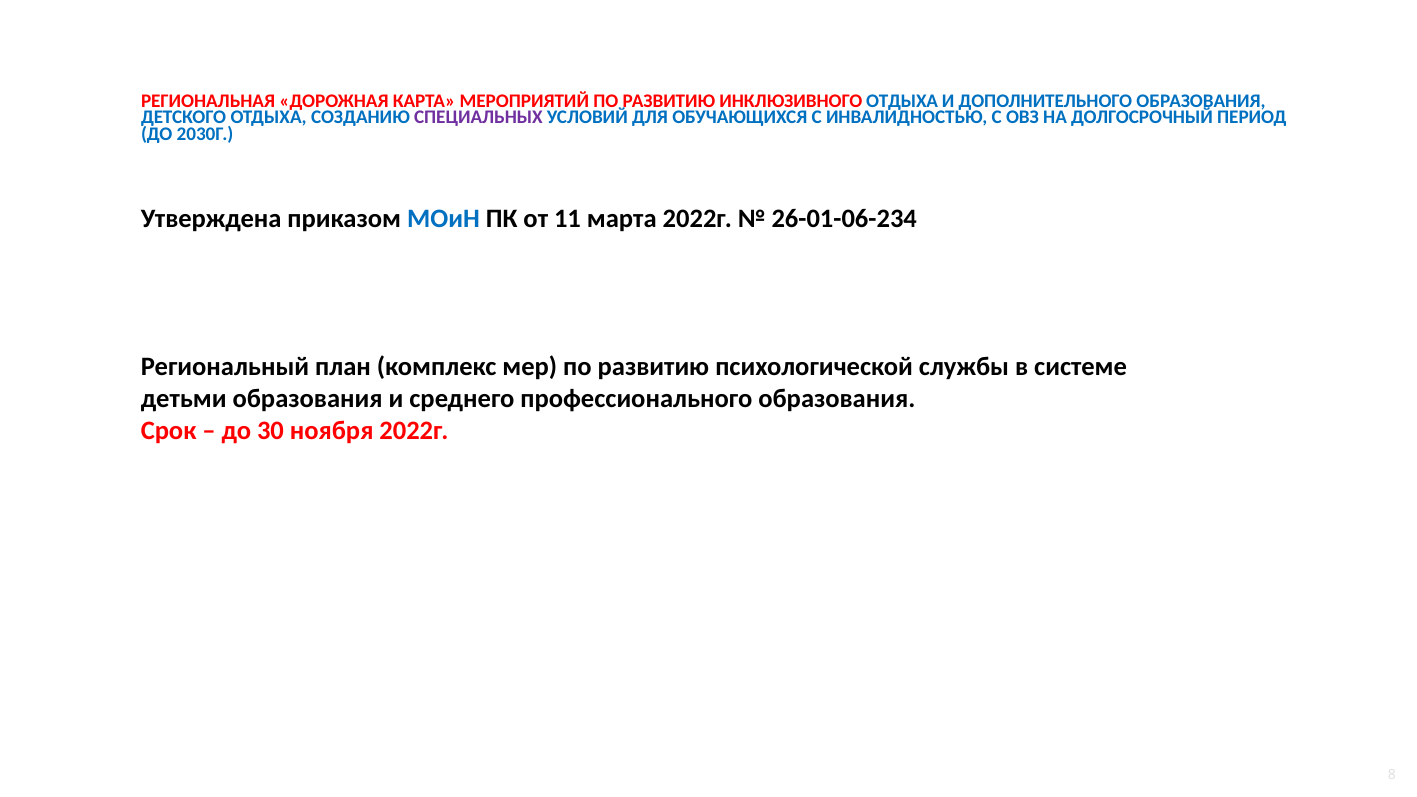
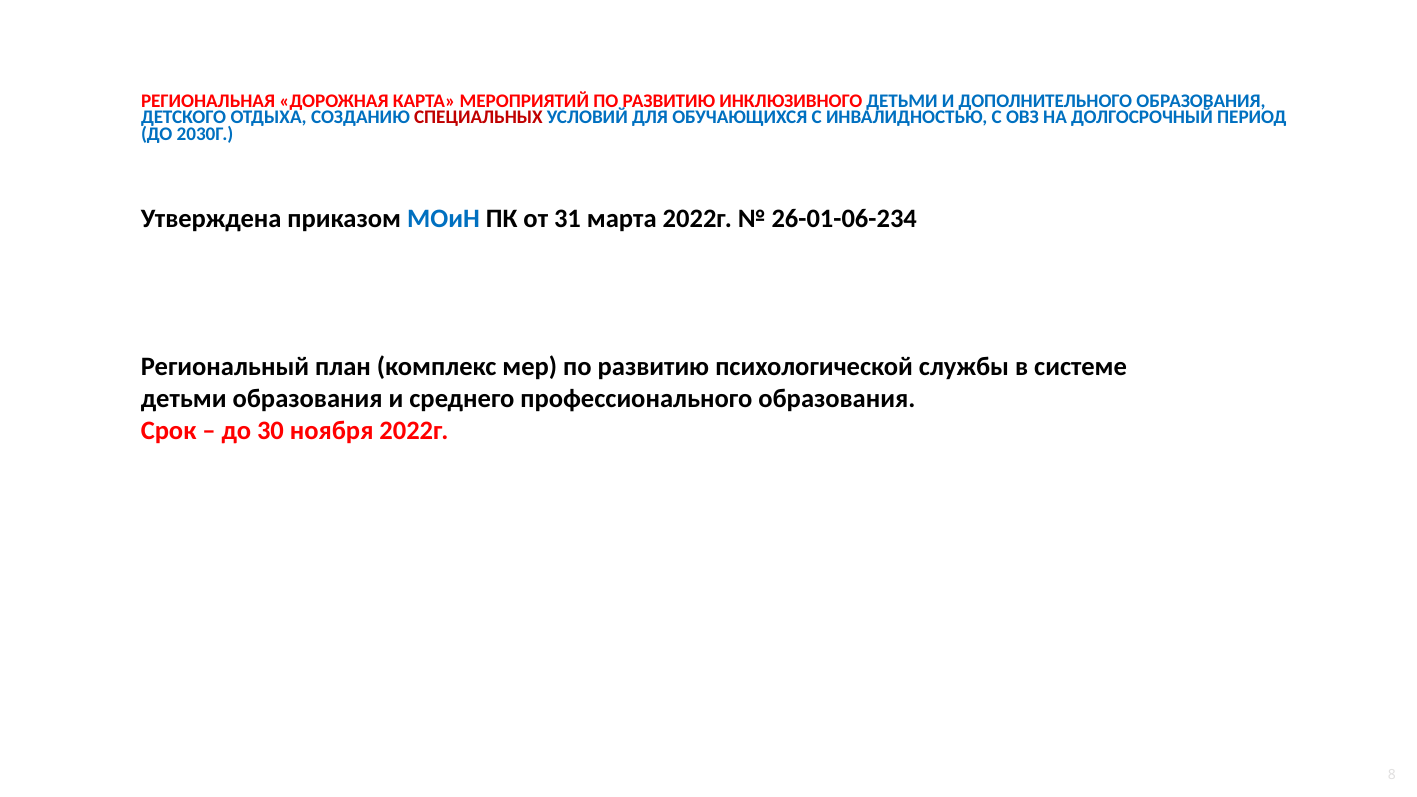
ИНКЛЮЗИВНОГО ОТДЫХА: ОТДЫХА -> ДЕТЬМИ (902, 101)
СПЕЦИАЛЬНЫХ colour: purple -> red (478, 118)
11: 11 -> 31 (567, 218)
